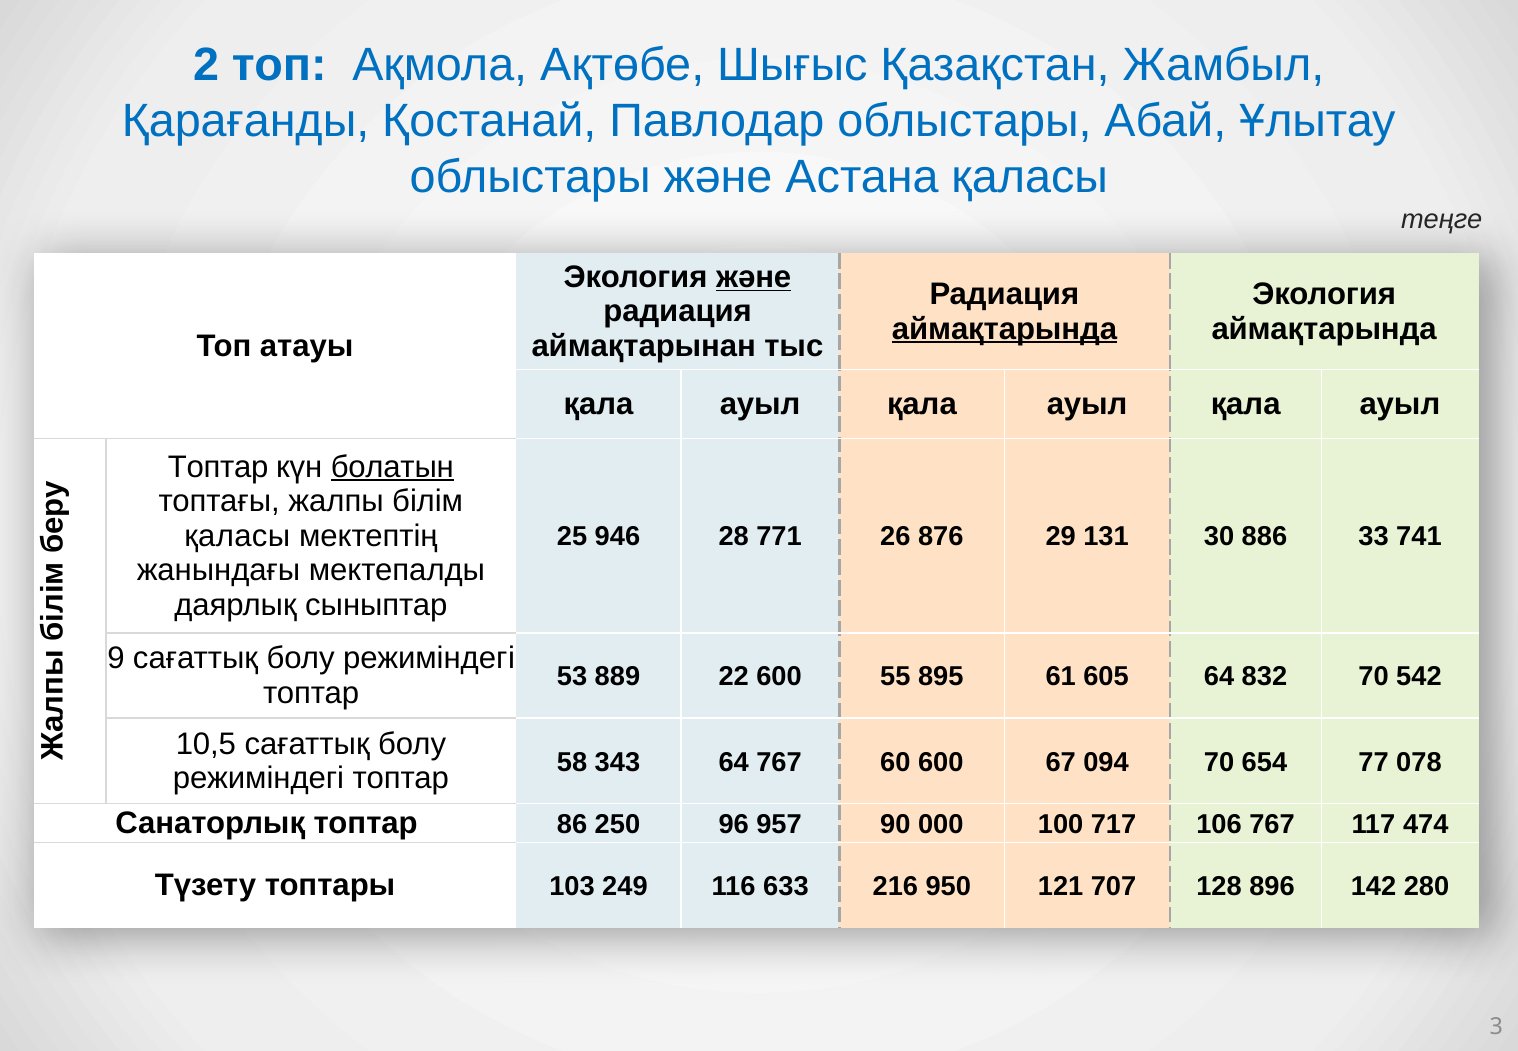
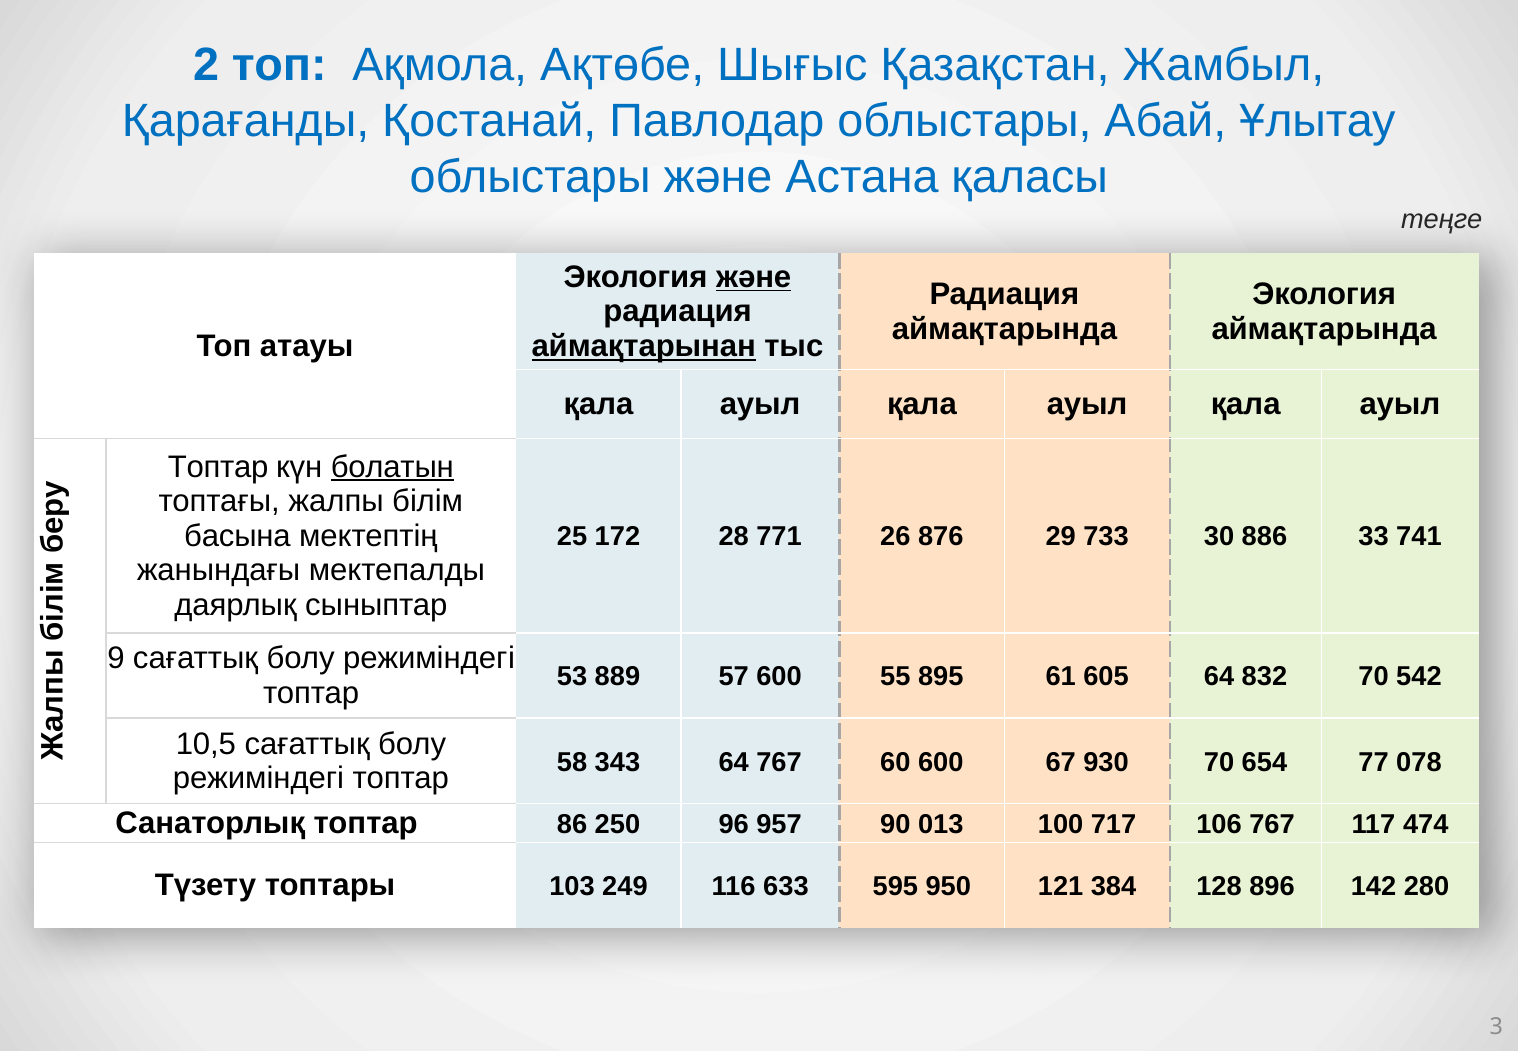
аймақтарында underline: present -> none (1004, 329)
аймақтарынан underline: none -> present (644, 346)
қаласы: қаласы -> басына (237, 536)
946: 946 -> 172 (617, 537)
131: 131 -> 733 (1106, 537)
22: 22 -> 57 (734, 677)
094: 094 -> 930 (1106, 762)
000: 000 -> 013 (941, 824)
216: 216 -> 595 (895, 886)
707: 707 -> 384 (1114, 886)
